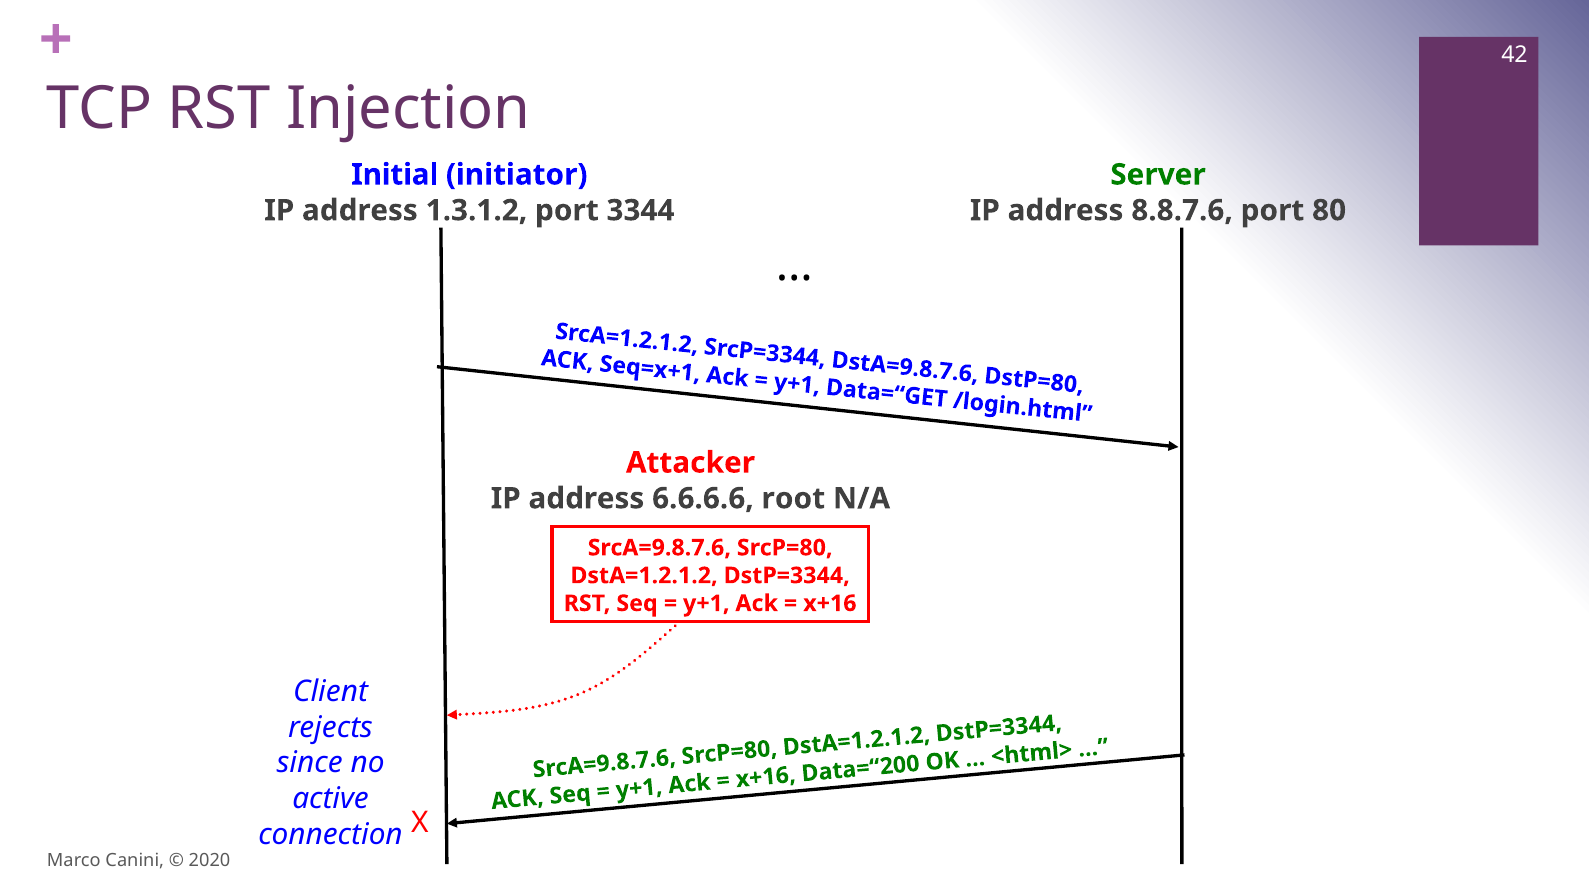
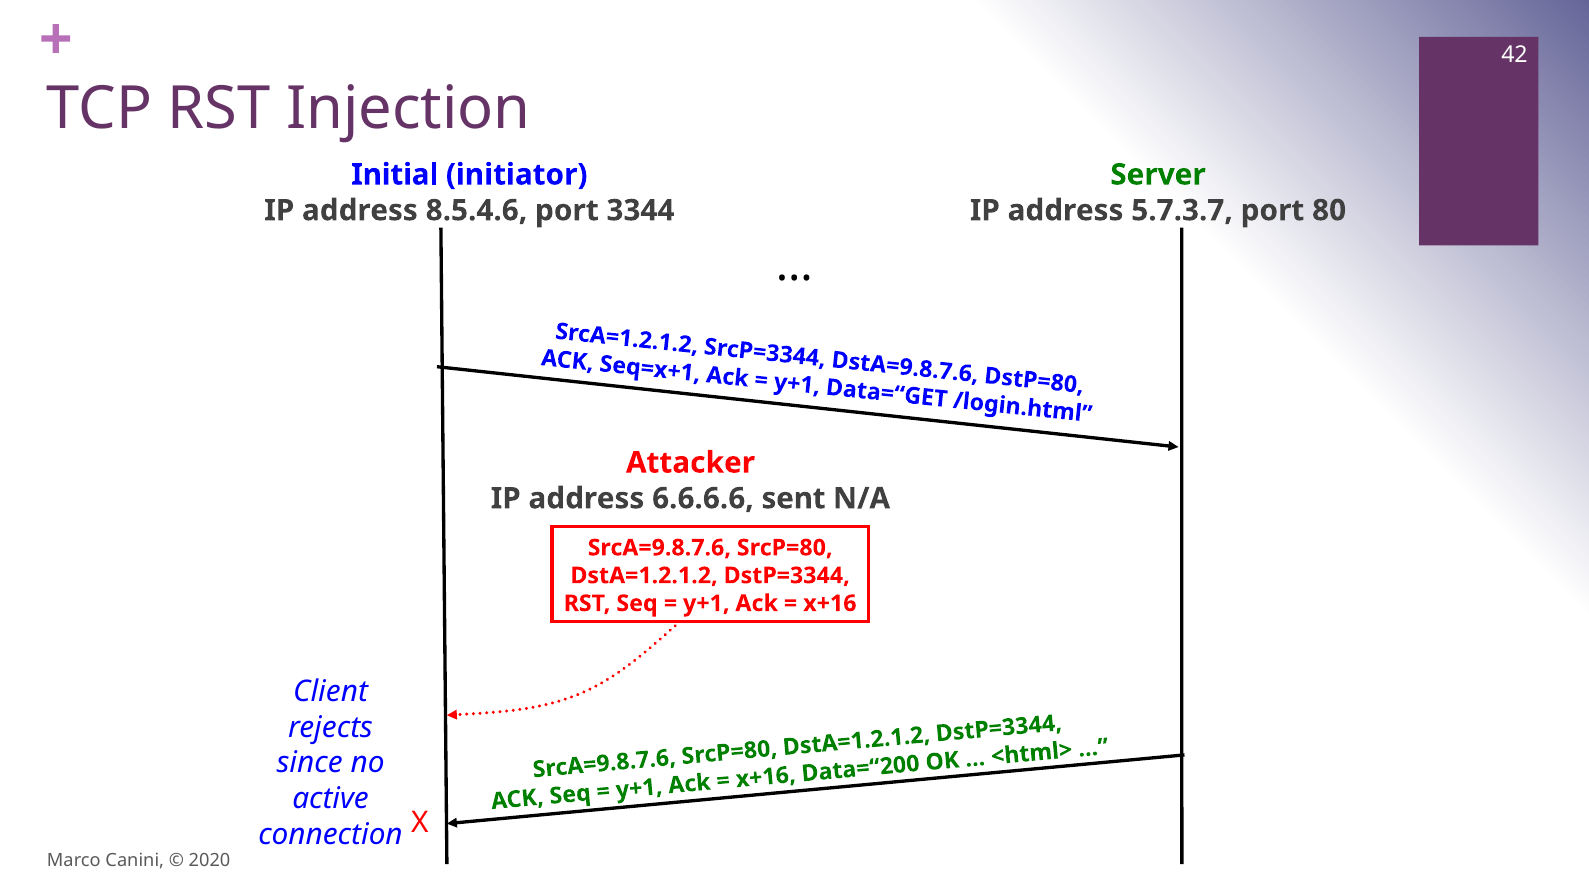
1.3.1.2: 1.3.1.2 -> 8.5.4.6 (476, 210)
8.8.7.6: 8.8.7.6 -> 5.7.3.7 (1182, 210)
root: root -> sent (794, 498)
